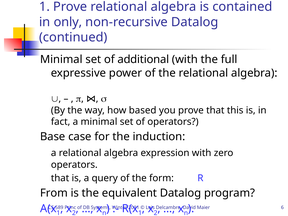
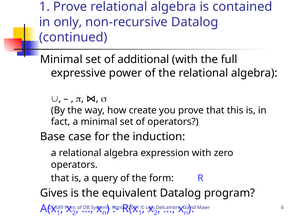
based: based -> create (143, 110)
From: From -> Gives (54, 193)
